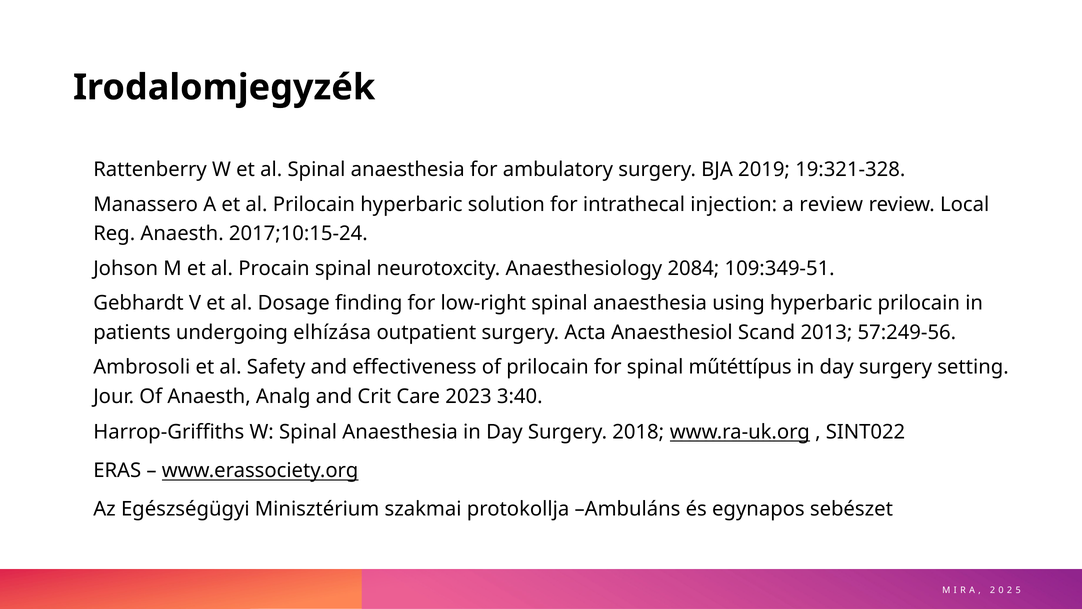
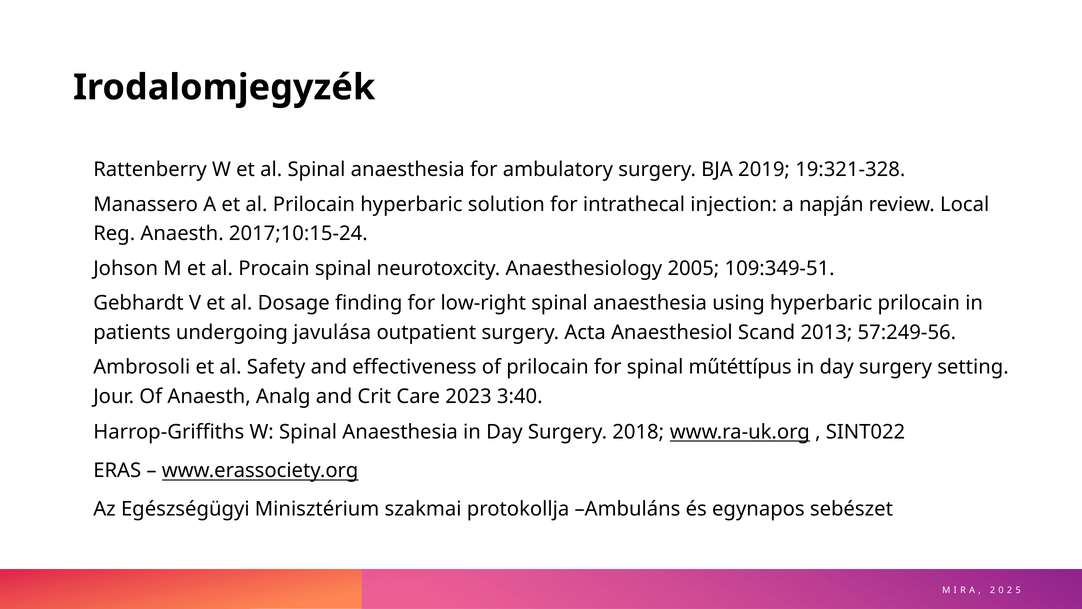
a review: review -> napján (831, 204)
2084: 2084 -> 2005 (693, 268)
elhízása: elhízása -> javulása (332, 332)
